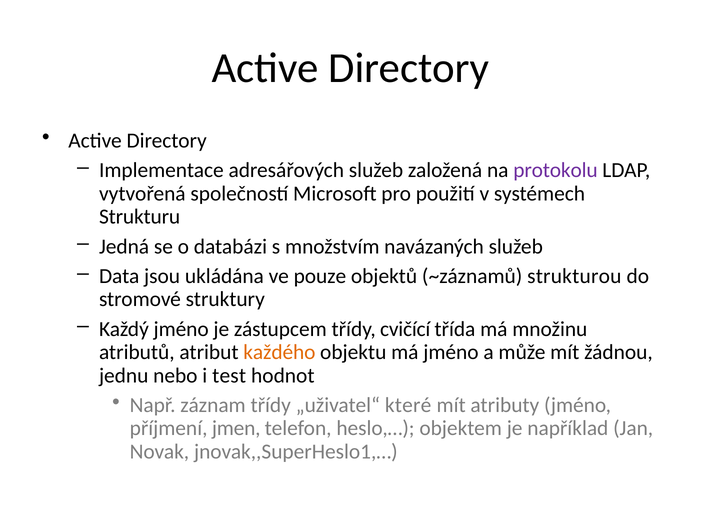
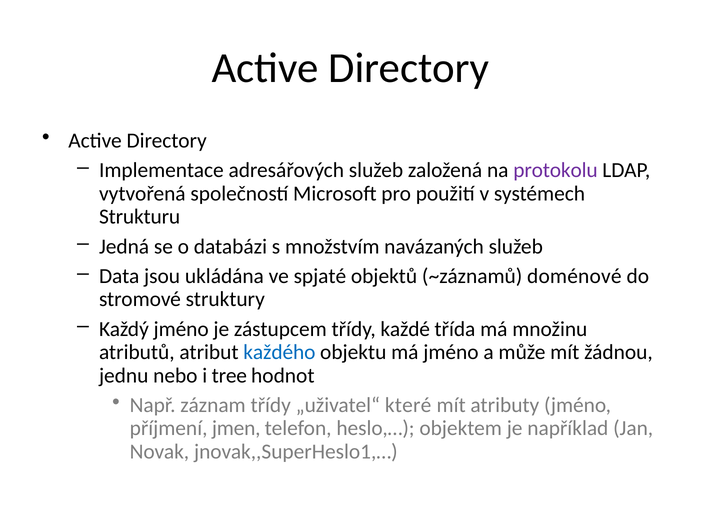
pouze: pouze -> spjaté (320, 276)
strukturou: strukturou -> doménové (574, 276)
cvičící: cvičící -> každé (405, 329)
každého colour: orange -> blue (279, 352)
test: test -> tree (229, 375)
